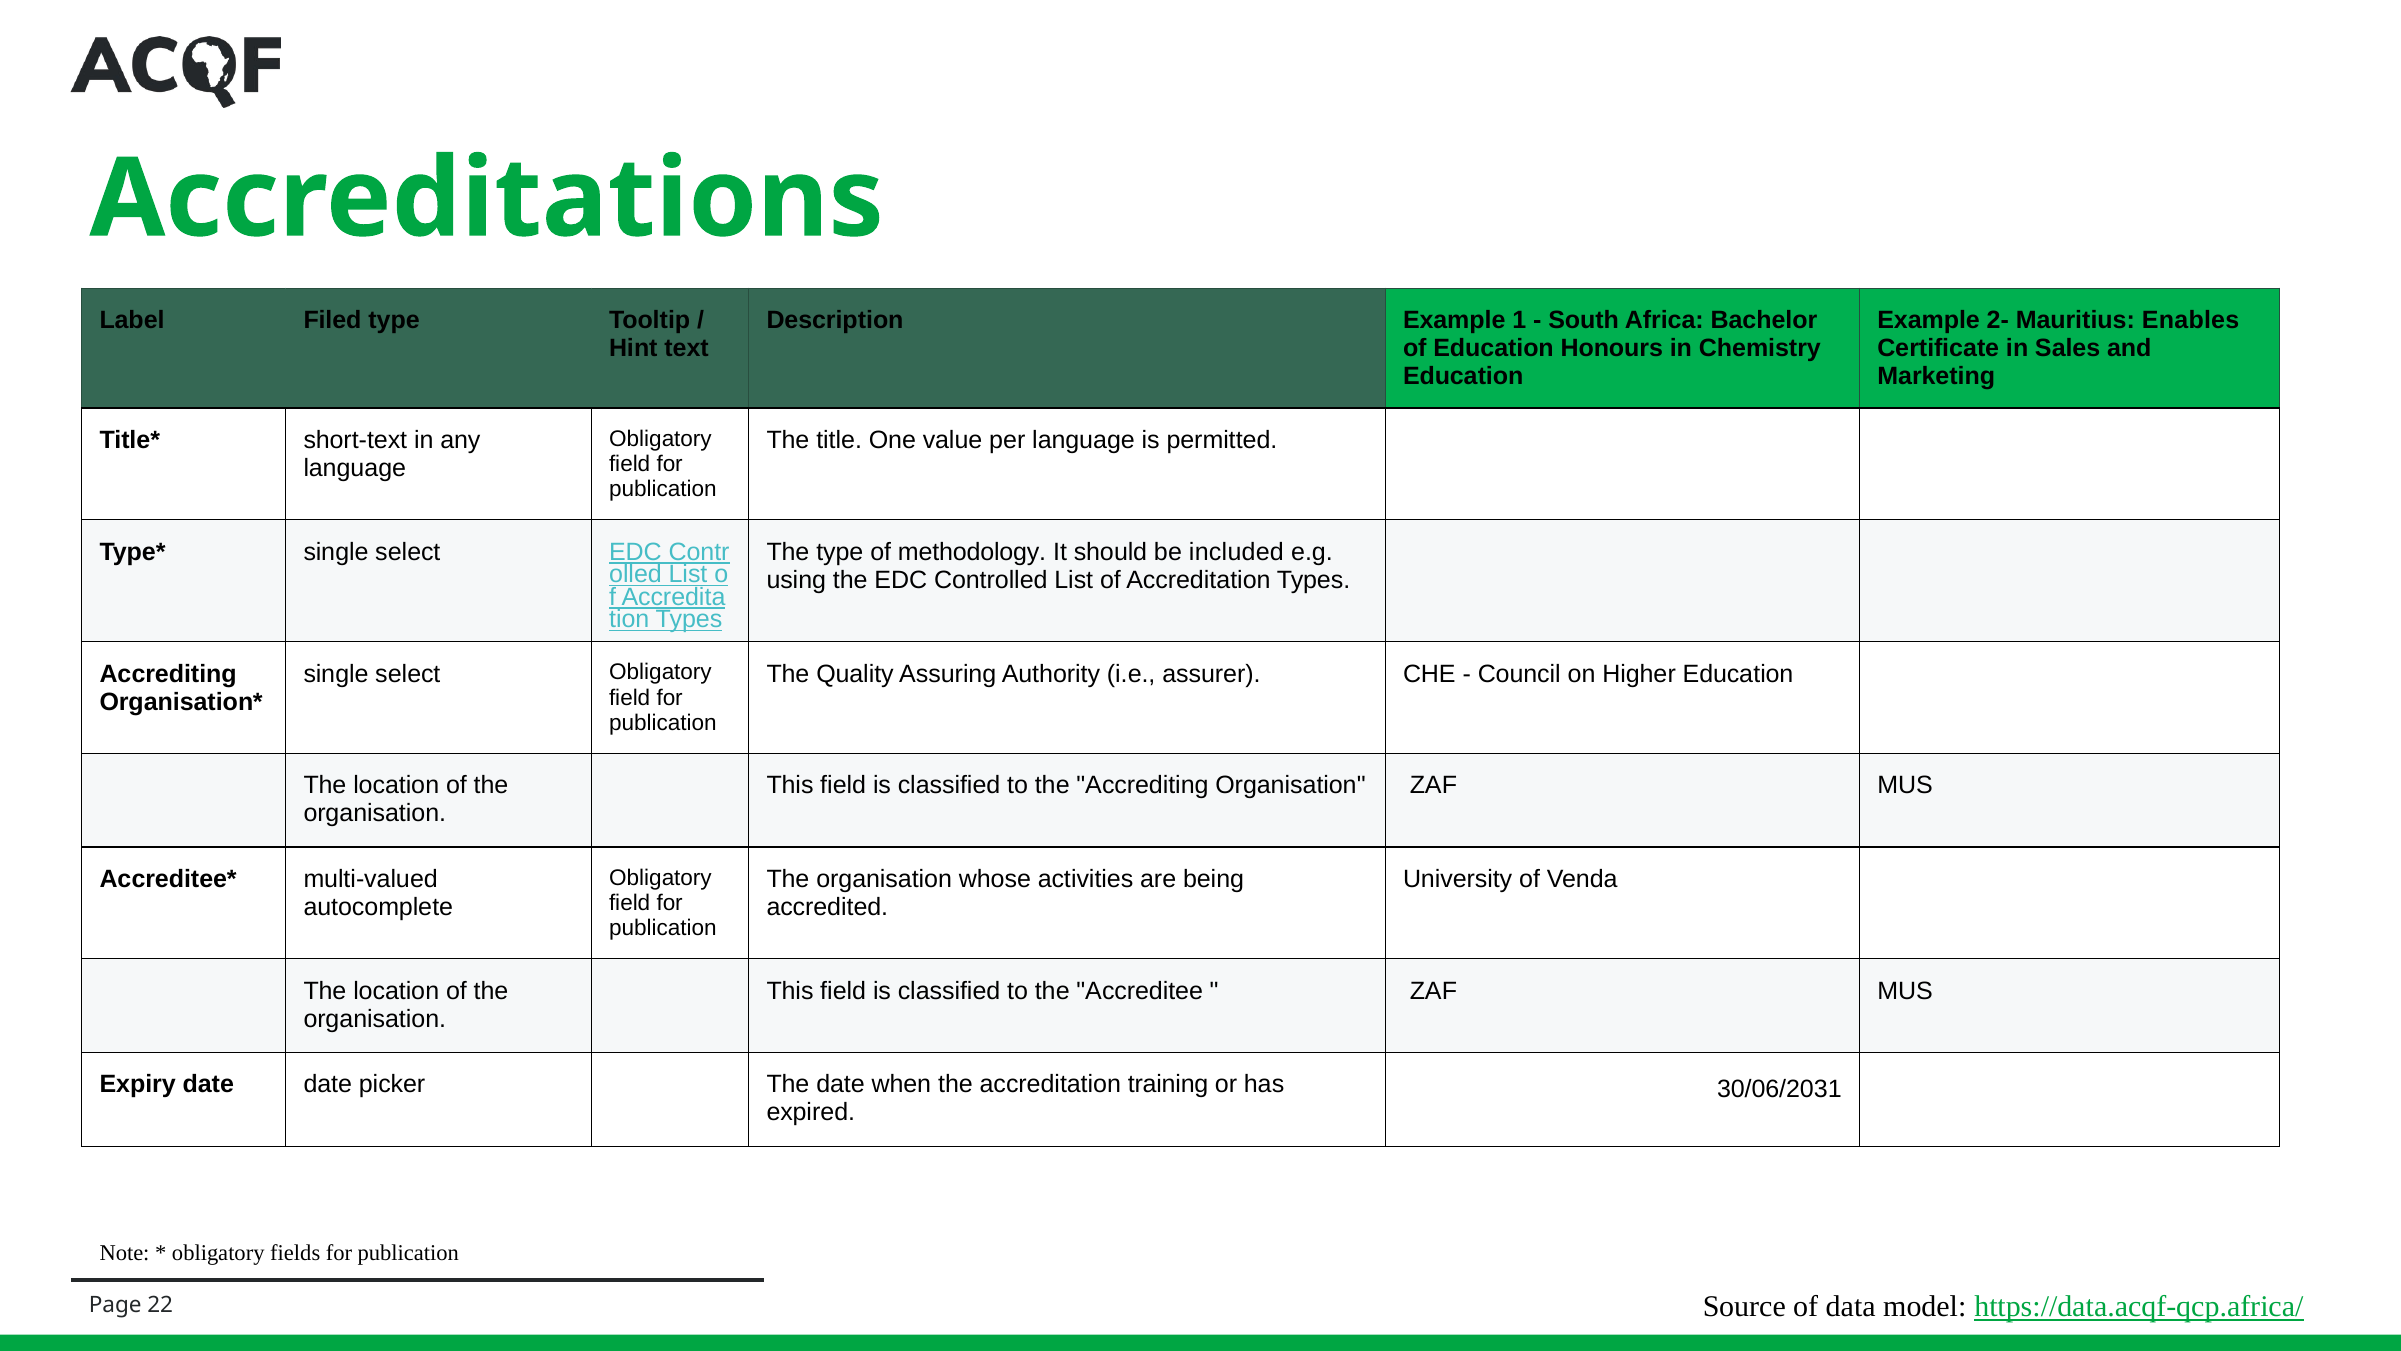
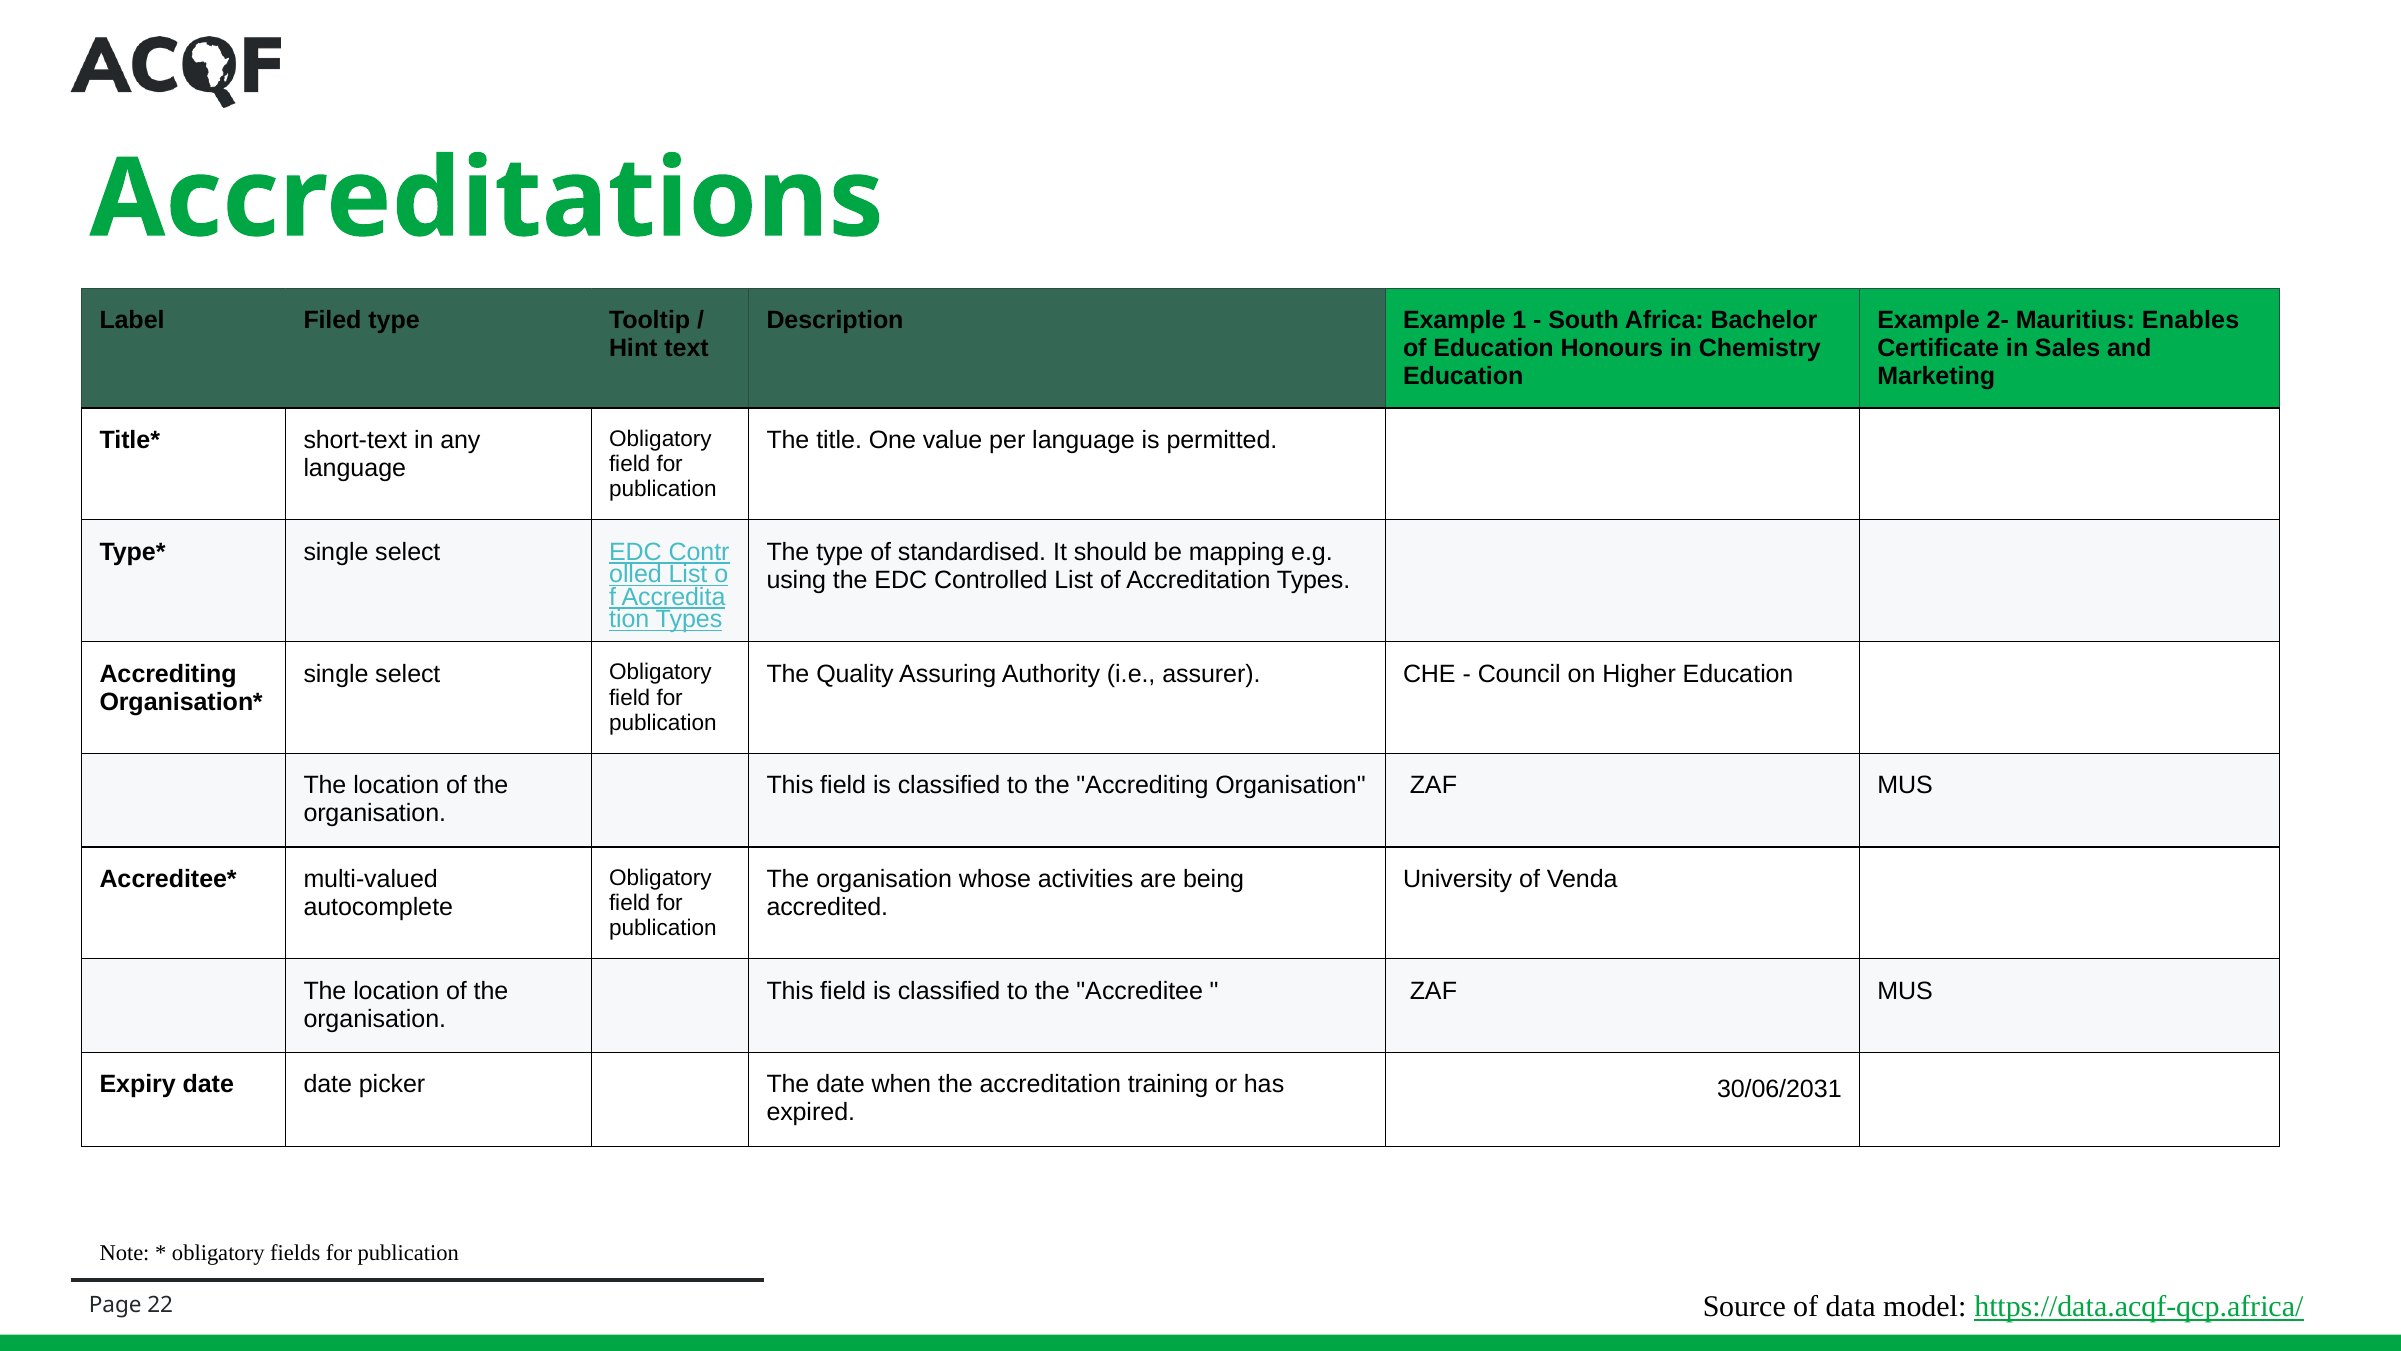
methodology: methodology -> standardised (972, 552)
included: included -> mapping (1237, 552)
